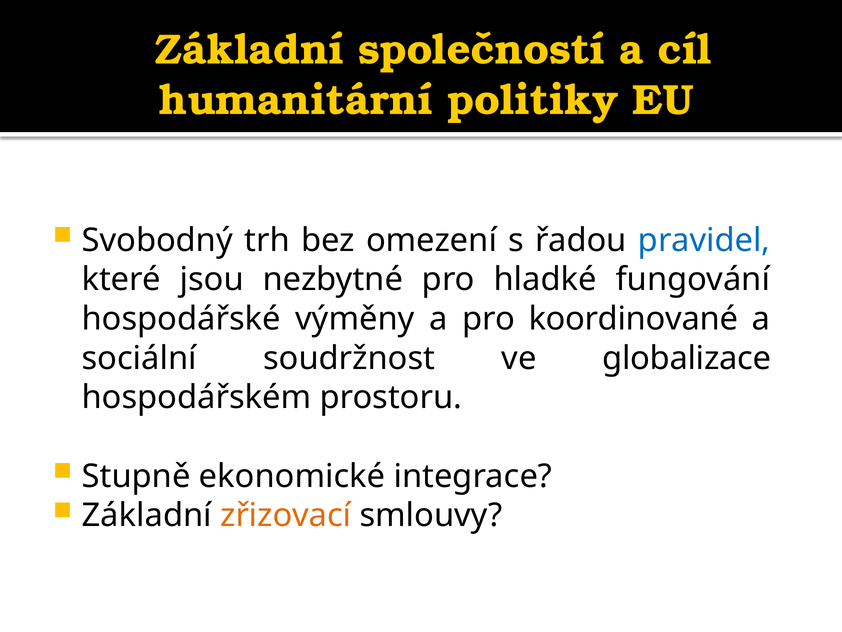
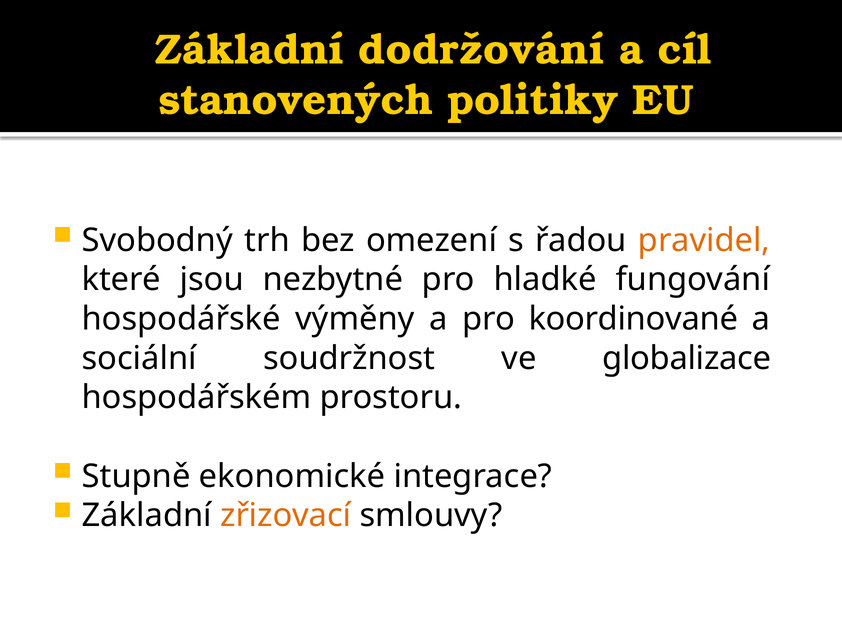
společností: společností -> dodržování (481, 50)
humanitární: humanitární -> stanovených (296, 100)
pravidel colour: blue -> orange (704, 240)
